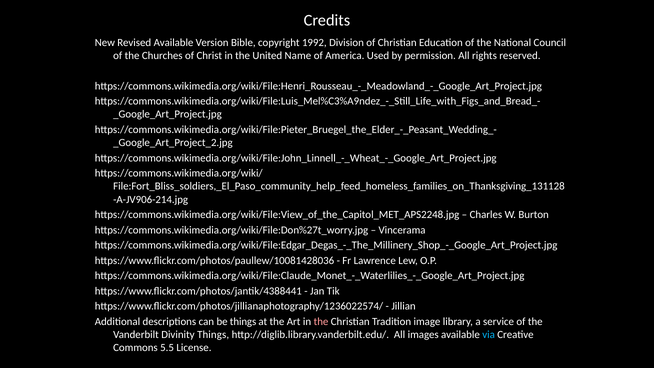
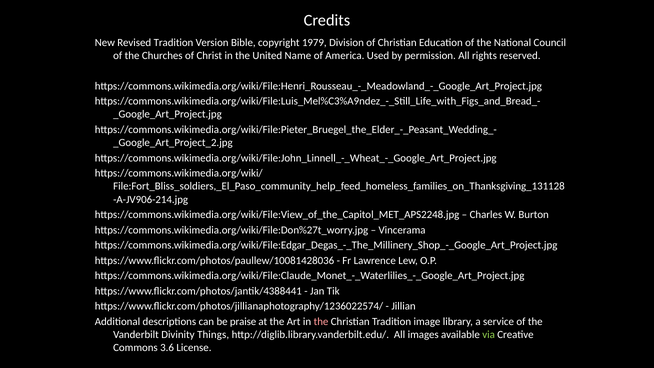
Revised Available: Available -> Tradition (173, 42)
1992: 1992 -> 1979 (314, 42)
be things: things -> praise (243, 321)
via colour: light blue -> light green (489, 334)
5.5: 5.5 -> 3.6 (167, 348)
